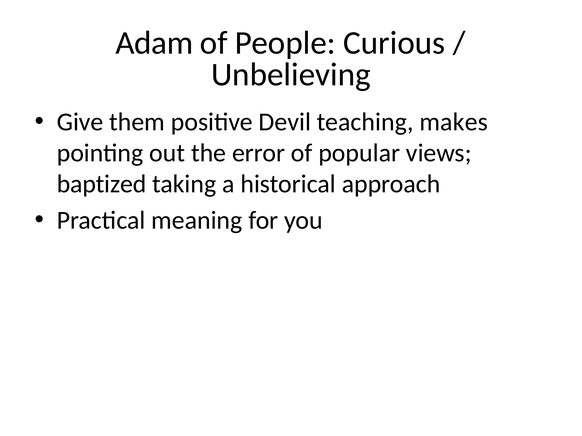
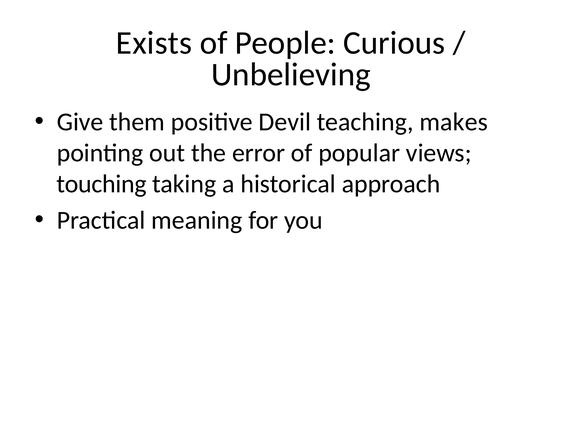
Adam: Adam -> Exists (154, 43)
baptized: baptized -> touching (102, 184)
